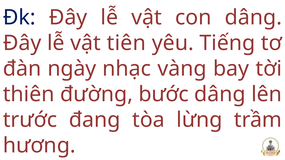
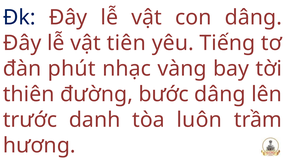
ngày: ngày -> phút (72, 69)
đang: đang -> danh (95, 120)
lừng: lừng -> luôn (199, 120)
